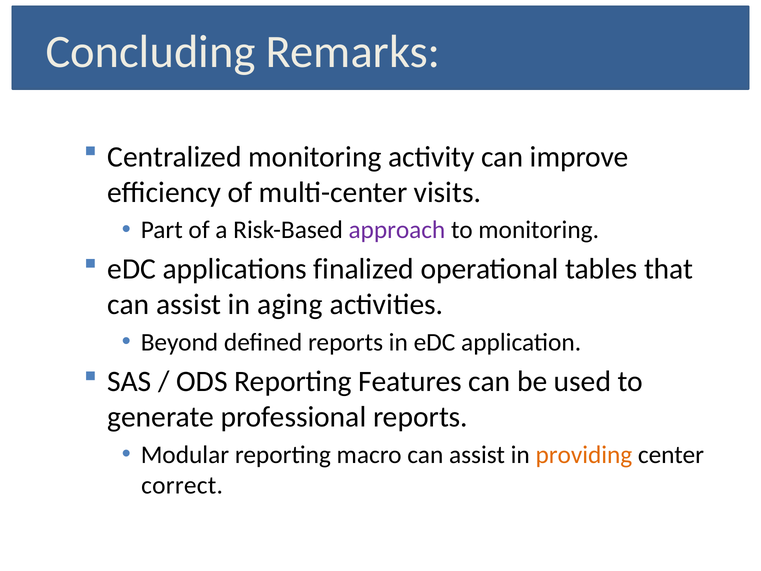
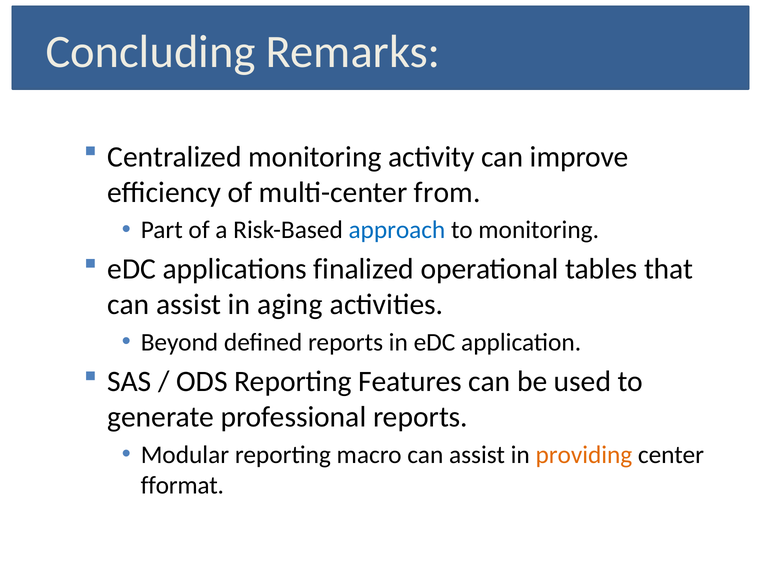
visits: visits -> from (447, 192)
approach colour: purple -> blue (397, 230)
correct: correct -> fformat (182, 485)
